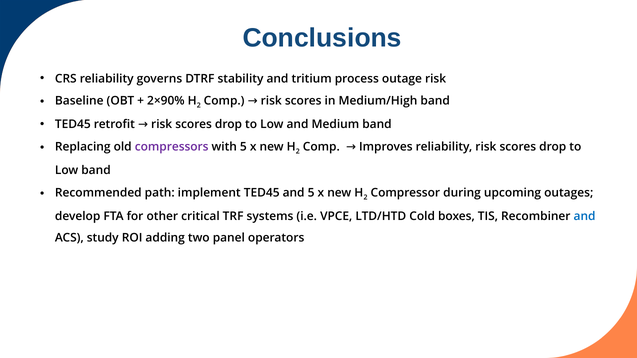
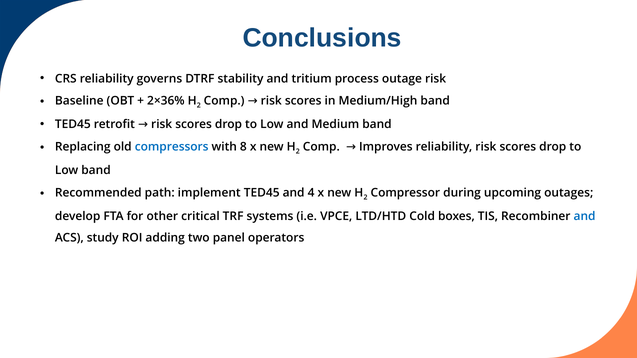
2×90%: 2×90% -> 2×36% (166, 101)
compressors colour: purple -> blue (172, 147)
with 5: 5 -> 8 (243, 147)
and 5: 5 -> 4 (311, 193)
